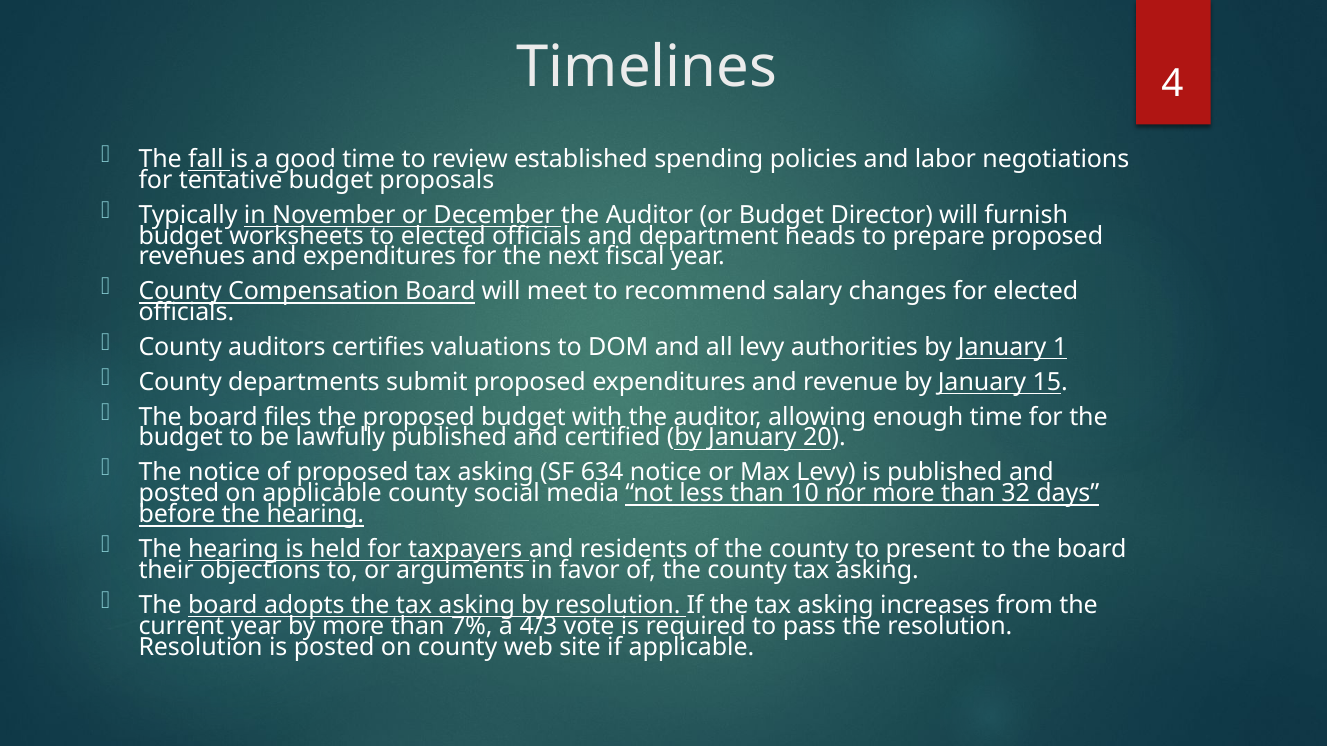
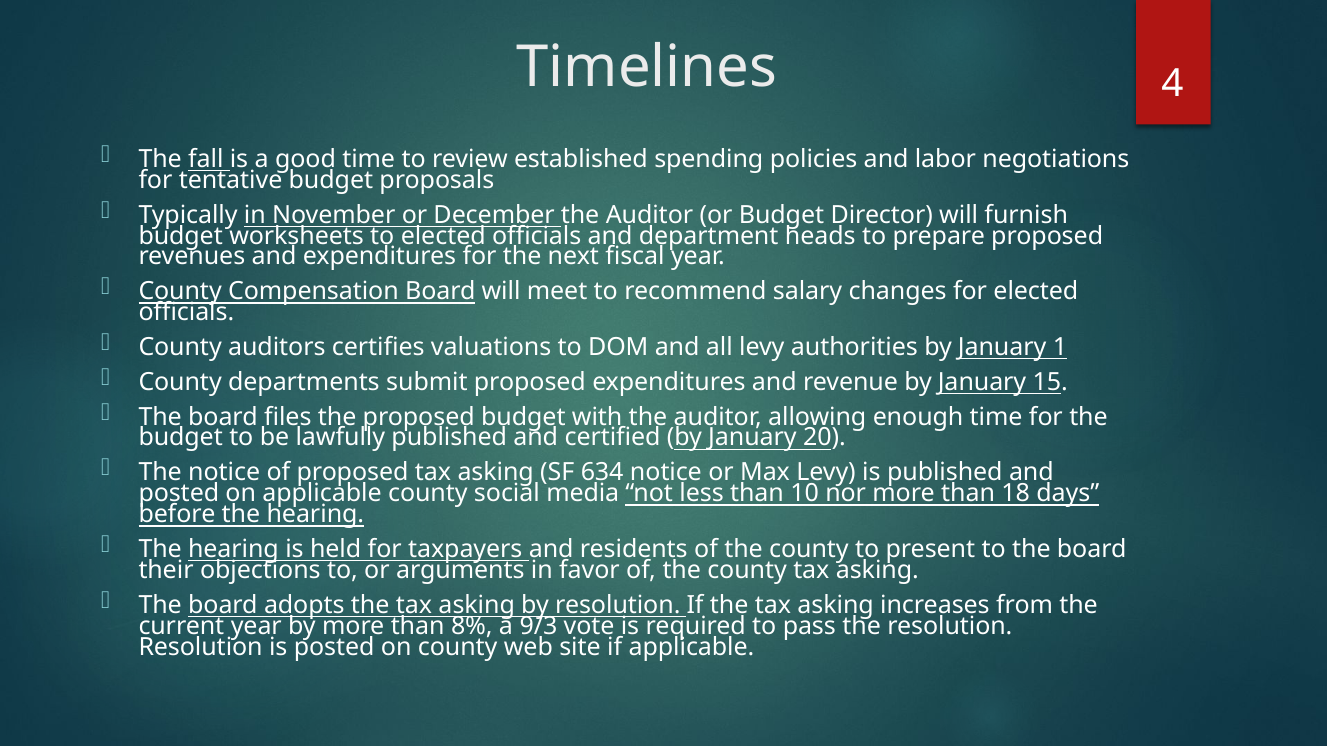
32: 32 -> 18 (1016, 494)
7%: 7% -> 8% (472, 626)
4/3: 4/3 -> 9/3 (538, 626)
